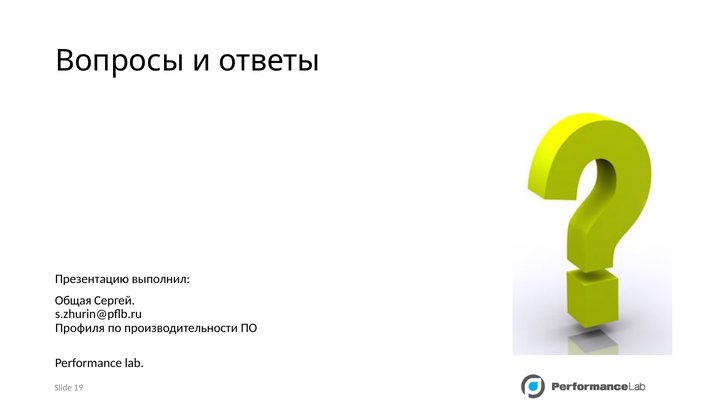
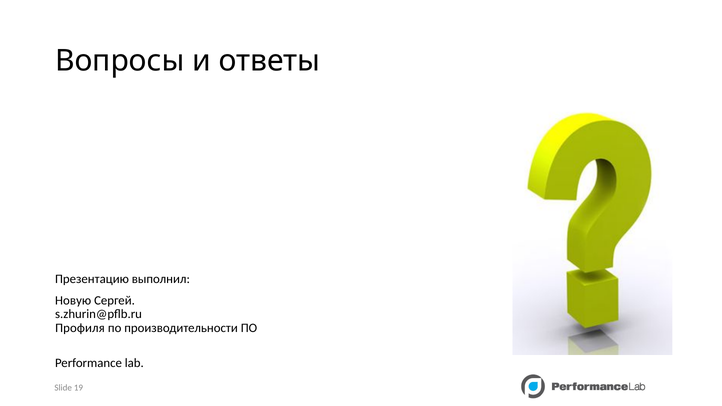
Общая: Общая -> Новую (73, 301)
